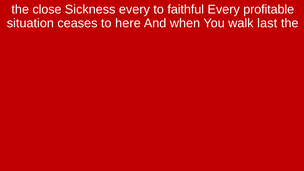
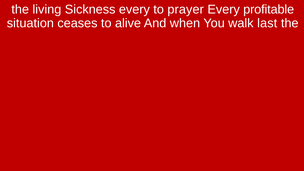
close: close -> living (47, 9)
faithful: faithful -> prayer (186, 9)
here: here -> alive (128, 23)
